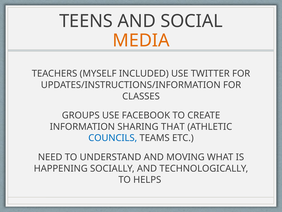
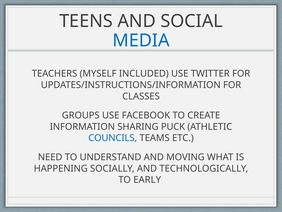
MEDIA colour: orange -> blue (141, 40)
THAT: THAT -> PUCK (173, 126)
HELPS: HELPS -> EARLY (147, 179)
